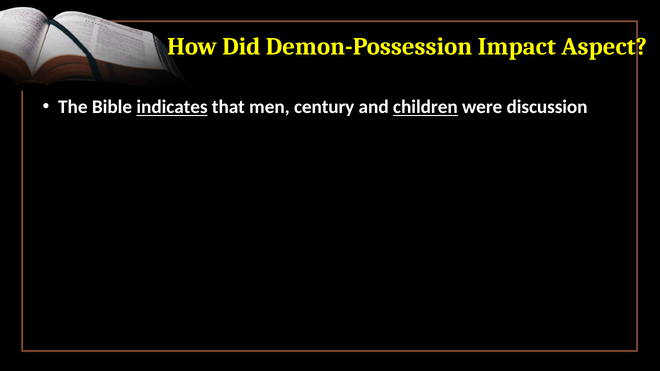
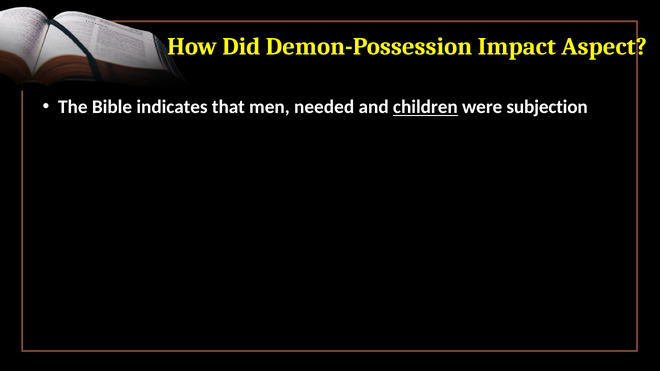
indicates underline: present -> none (172, 107)
century: century -> needed (324, 107)
discussion: discussion -> subjection (547, 107)
